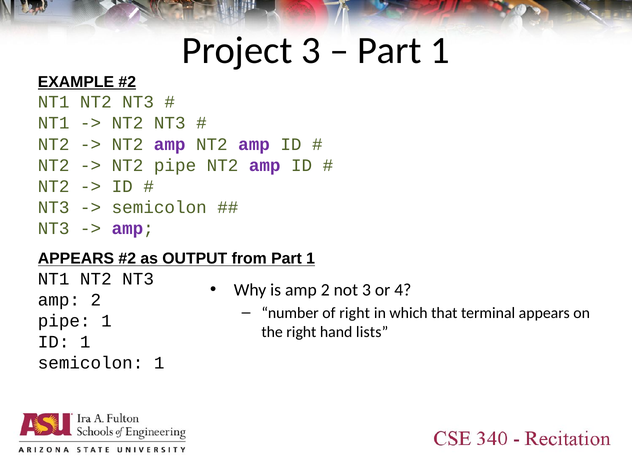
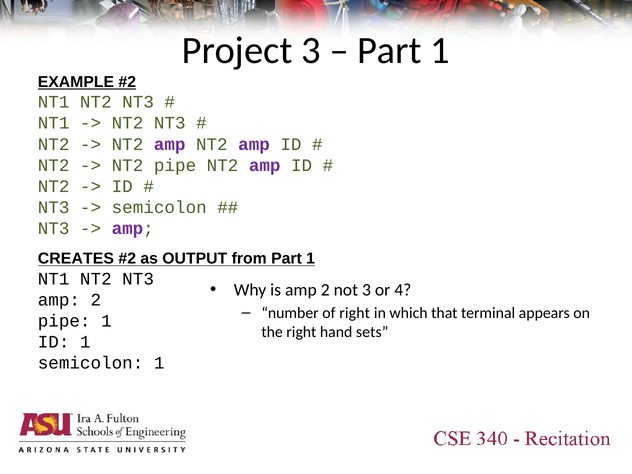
APPEARS: APPEARS -> CREATES (76, 259)
lists: lists -> sets (372, 332)
